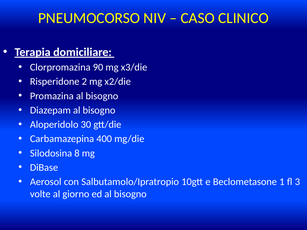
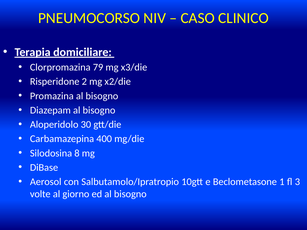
90: 90 -> 79 (98, 67)
